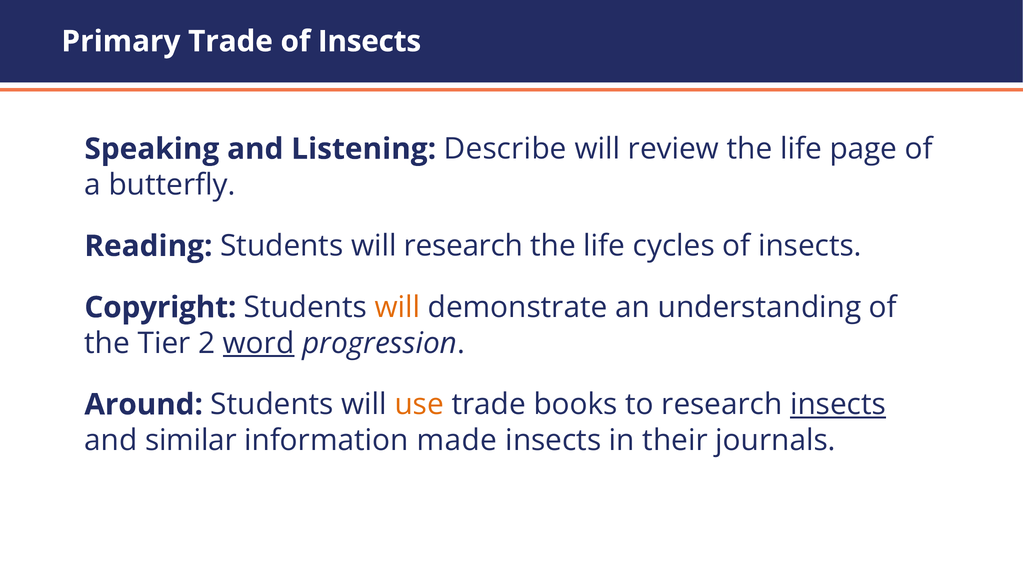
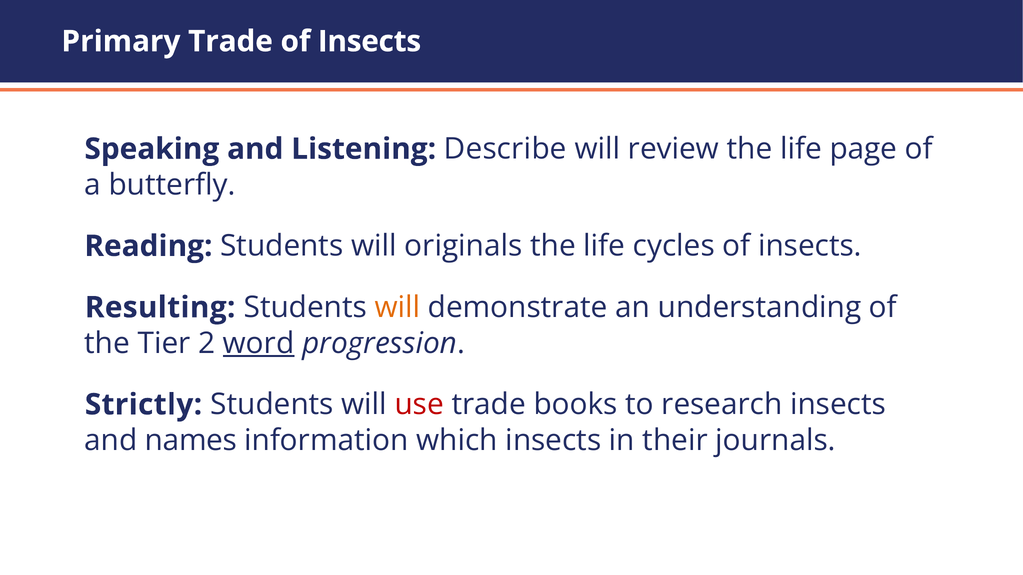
will research: research -> originals (463, 246)
Copyright: Copyright -> Resulting (160, 308)
Around: Around -> Strictly (143, 405)
use colour: orange -> red (419, 405)
insects underline: present -> none (838, 405)
similar: similar -> names (191, 441)
made: made -> which (457, 441)
